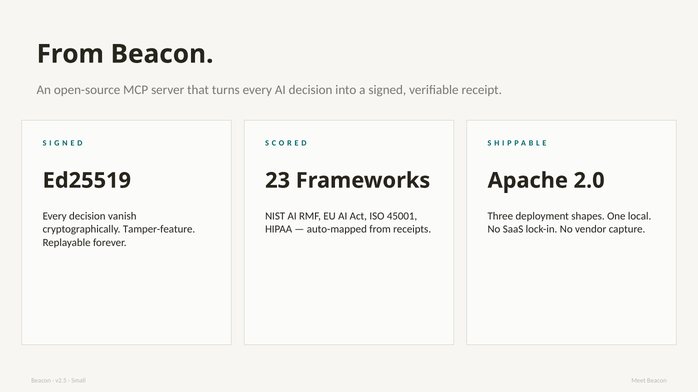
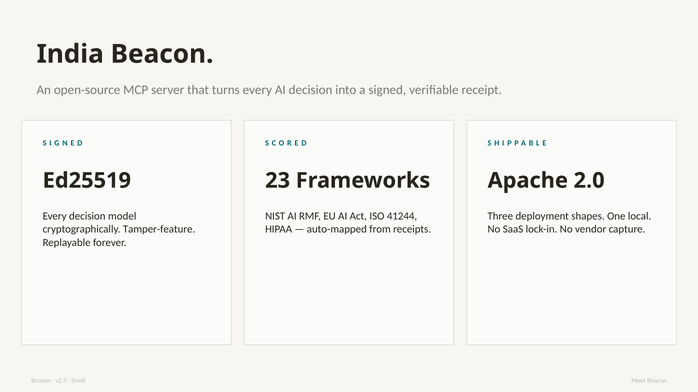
From: From -> India (70, 54)
vanish: vanish -> model (122, 217)
45001: 45001 -> 41244 (402, 217)
